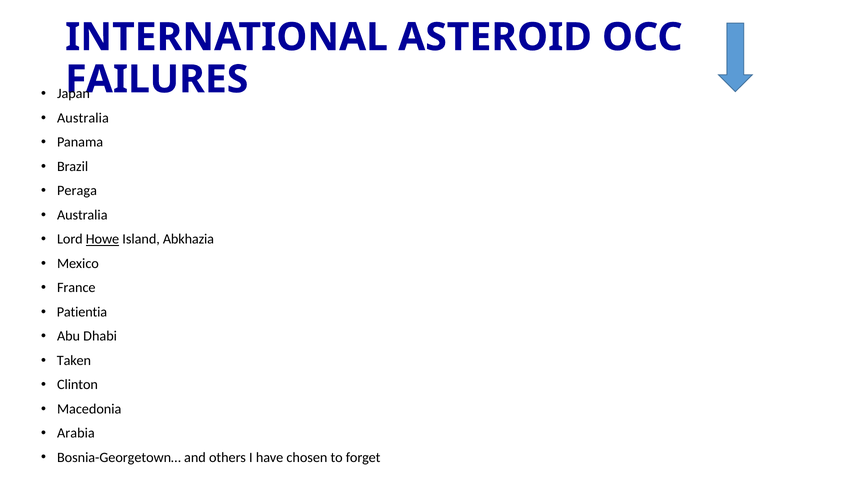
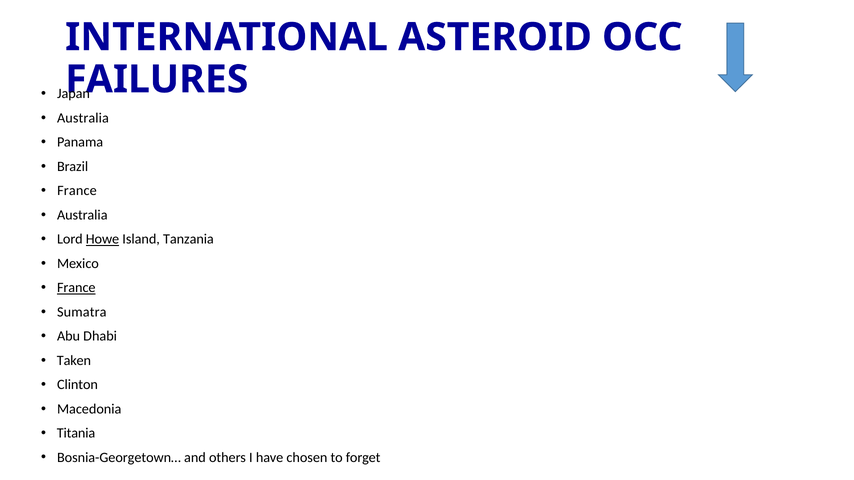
Peraga: Peraga -> France (77, 191)
Abkhazia: Abkhazia -> Tanzania (188, 239)
France underline: none -> present (76, 288)
Patientia: Patientia -> Sumatra (82, 312)
Arabia: Arabia -> Titania (76, 433)
